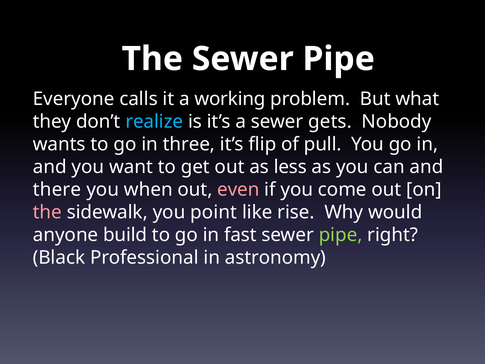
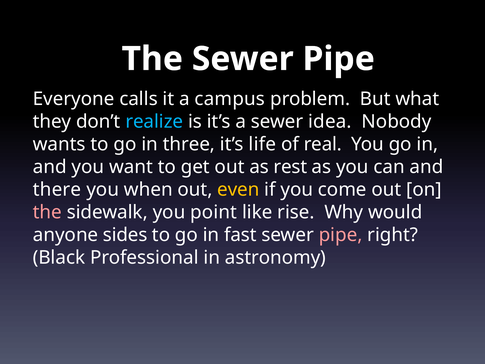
working: working -> campus (230, 99)
gets: gets -> idea (330, 122)
flip: flip -> life (262, 144)
pull: pull -> real (323, 144)
less: less -> rest (290, 167)
even colour: pink -> yellow (238, 190)
build: build -> sides (125, 235)
pipe colour: light green -> pink (341, 235)
